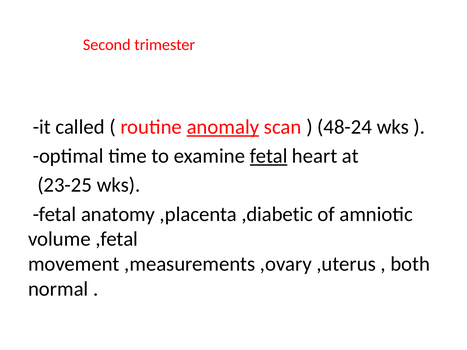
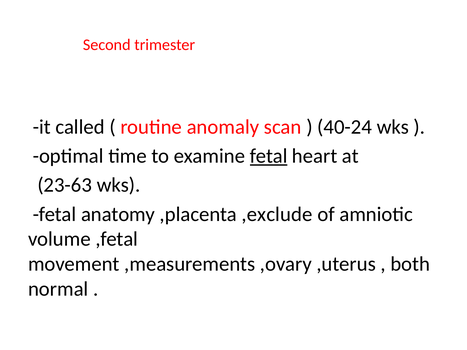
anomaly underline: present -> none (223, 127)
48-24: 48-24 -> 40-24 (345, 127)
23-25: 23-25 -> 23-63 (65, 185)
,diabetic: ,diabetic -> ,exclude (277, 214)
